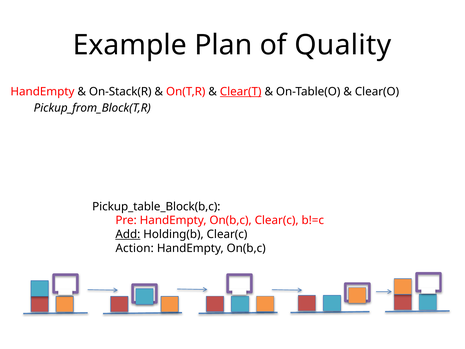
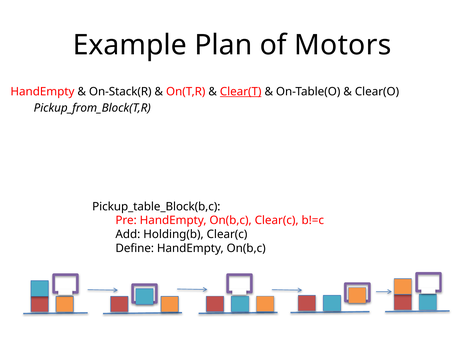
Quality: Quality -> Motors (343, 45)
Add underline: present -> none (128, 234)
Action: Action -> Define (135, 248)
